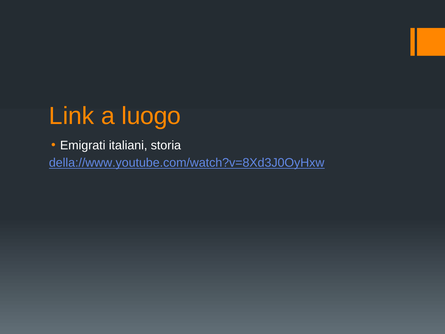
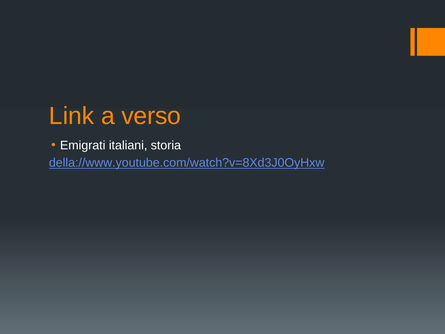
luogo: luogo -> verso (151, 116)
